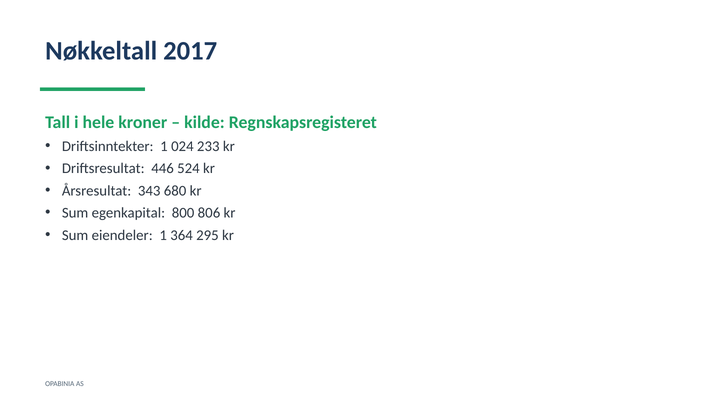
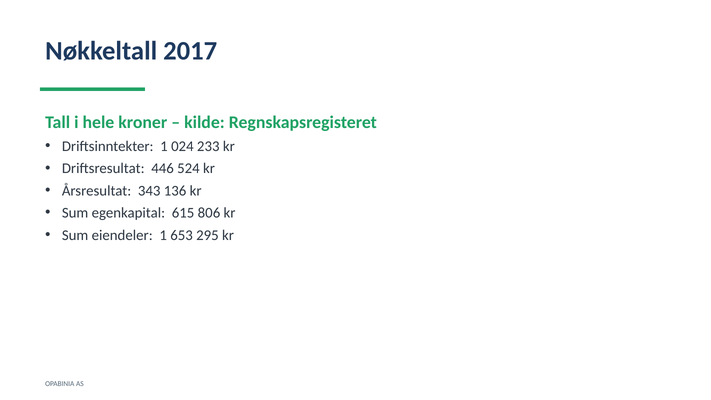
680: 680 -> 136 (175, 191)
800: 800 -> 615 (183, 213)
364: 364 -> 653 (182, 235)
